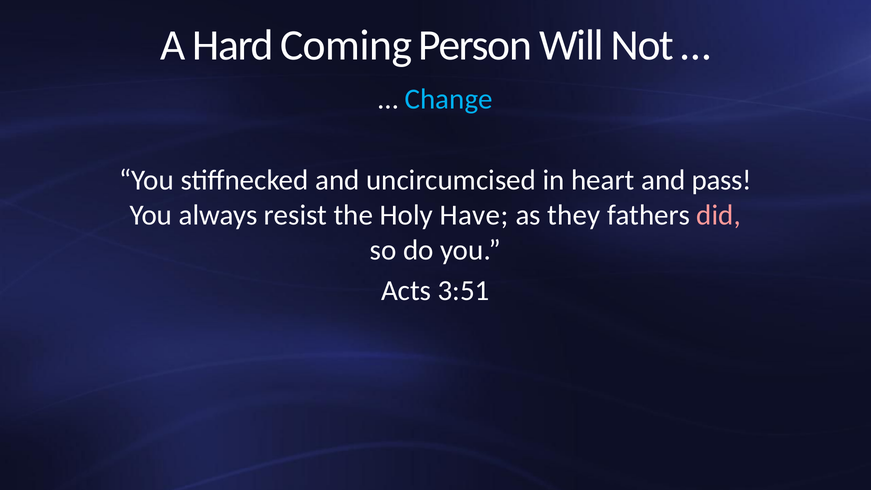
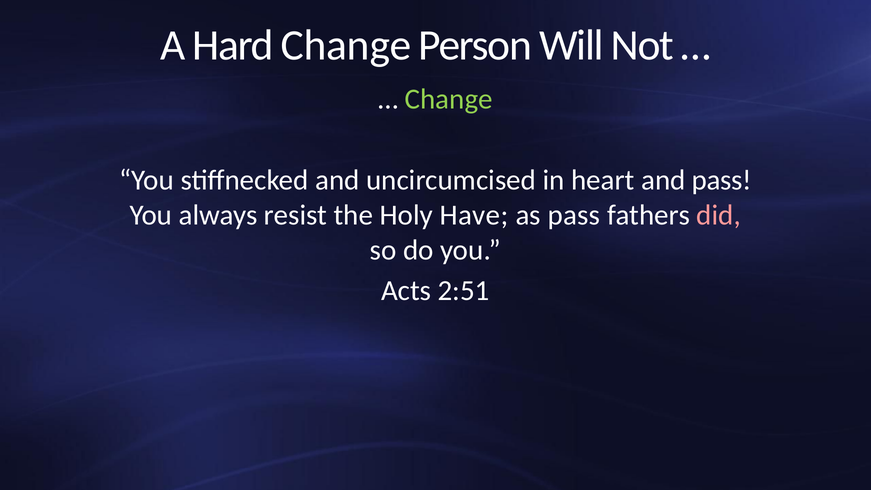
Hard Coming: Coming -> Change (346, 46)
Change colour: light blue -> light green (449, 99)
as they: they -> pass (574, 215)
3:51: 3:51 -> 2:51 (464, 291)
